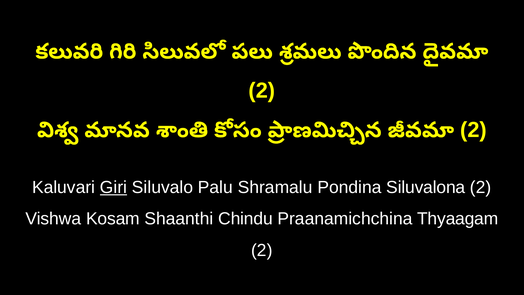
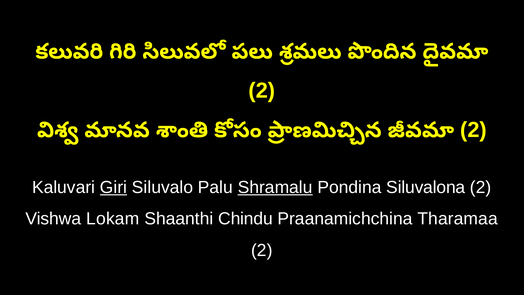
Shramalu underline: none -> present (275, 187)
Kosam: Kosam -> Lokam (113, 219)
Thyaagam: Thyaagam -> Tharamaa (458, 219)
